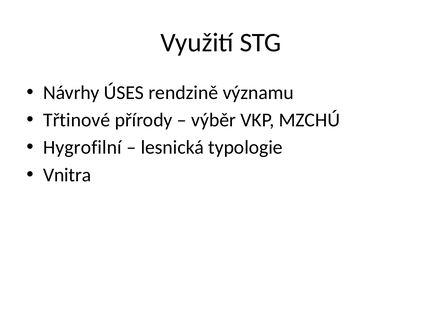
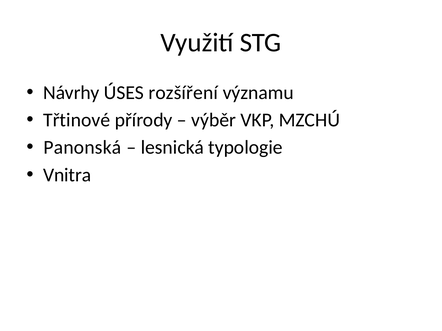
rendzině: rendzině -> rozšíření (183, 93)
Hygrofilní: Hygrofilní -> Panonská (82, 148)
